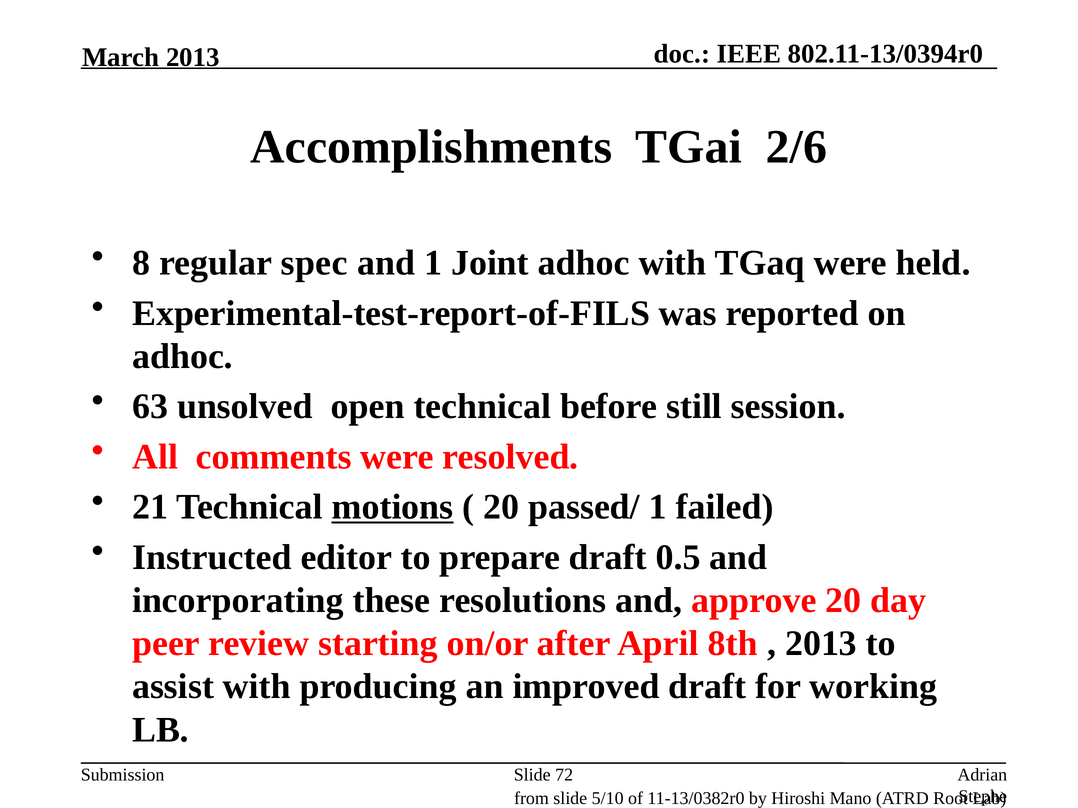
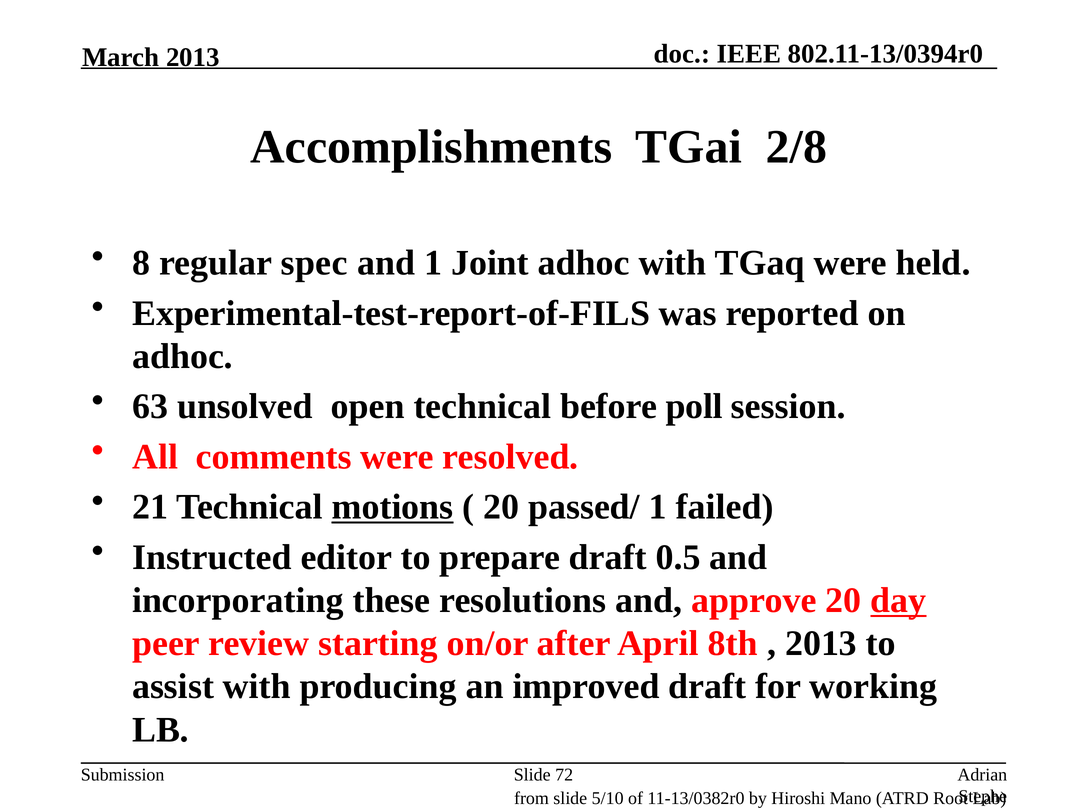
2/6: 2/6 -> 2/8 (796, 147)
still: still -> poll (694, 407)
day underline: none -> present (898, 601)
